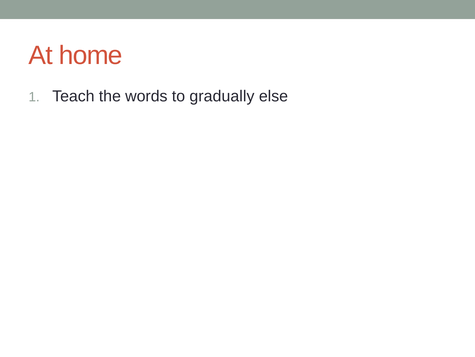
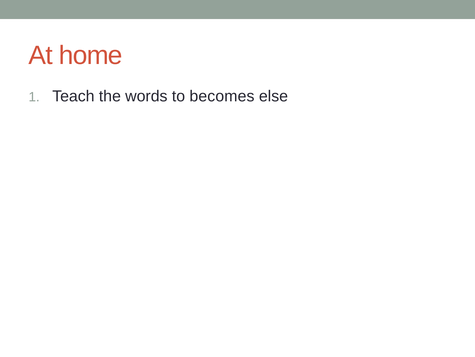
gradually: gradually -> becomes (222, 96)
